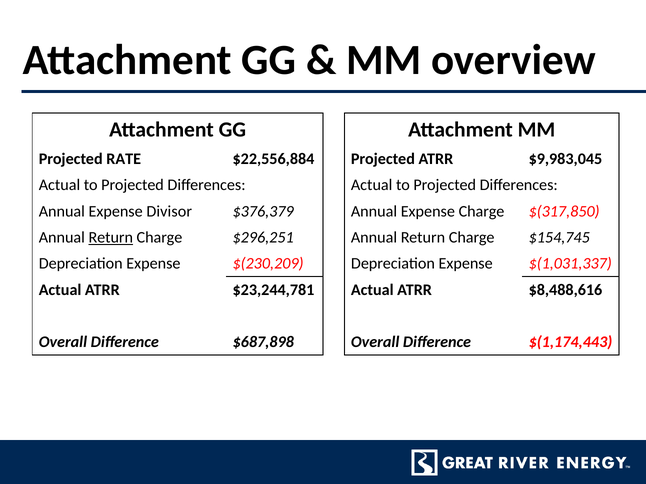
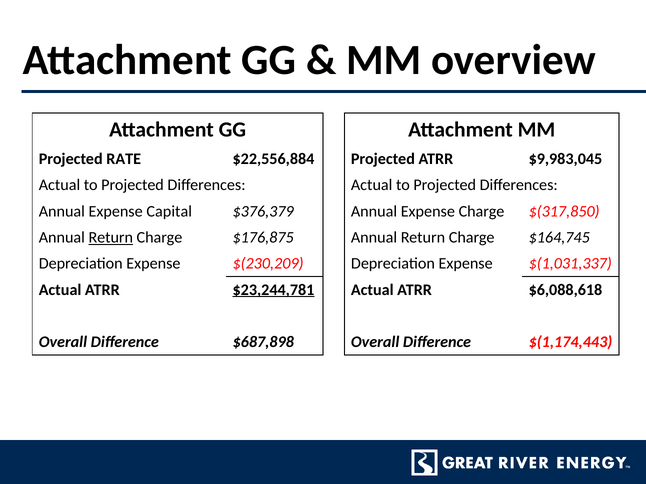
Divisor: Divisor -> Capital (169, 211)
$296,251: $296,251 -> $176,875 (263, 238)
$154,745: $154,745 -> $164,745 (559, 238)
$23,244,781 underline: none -> present (273, 290)
$8,488,616: $8,488,616 -> $6,088,618 (565, 290)
